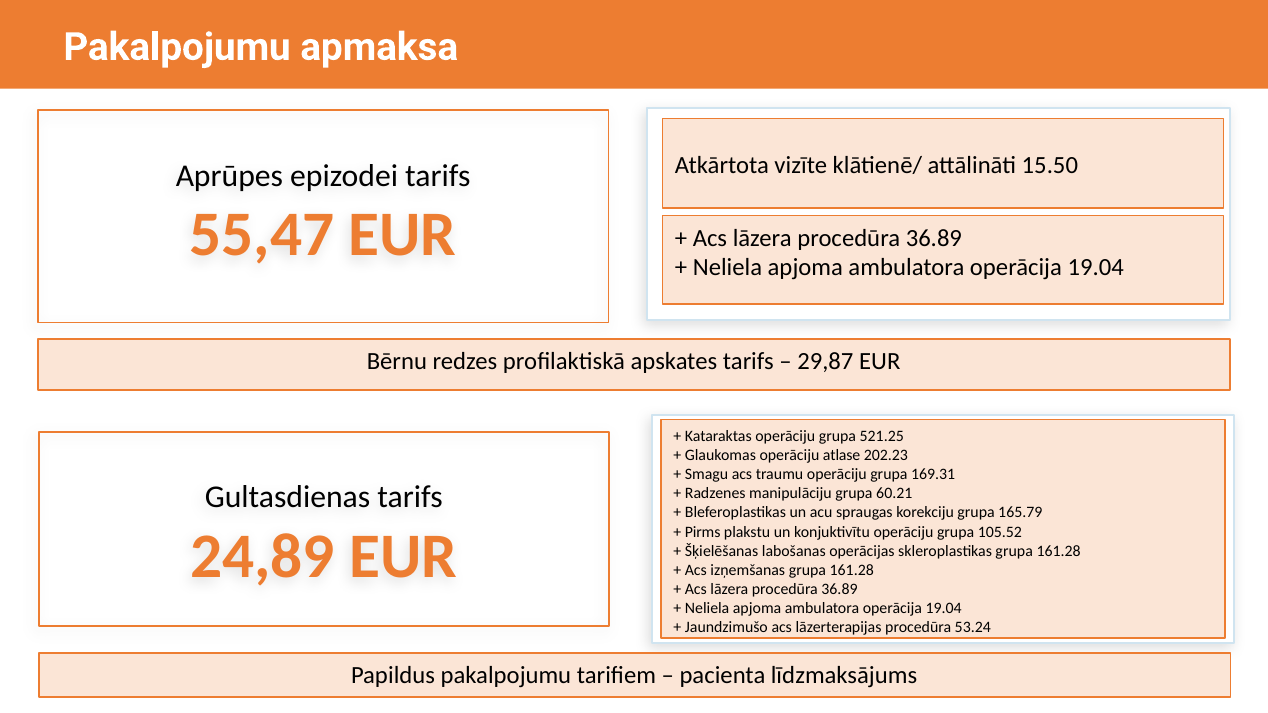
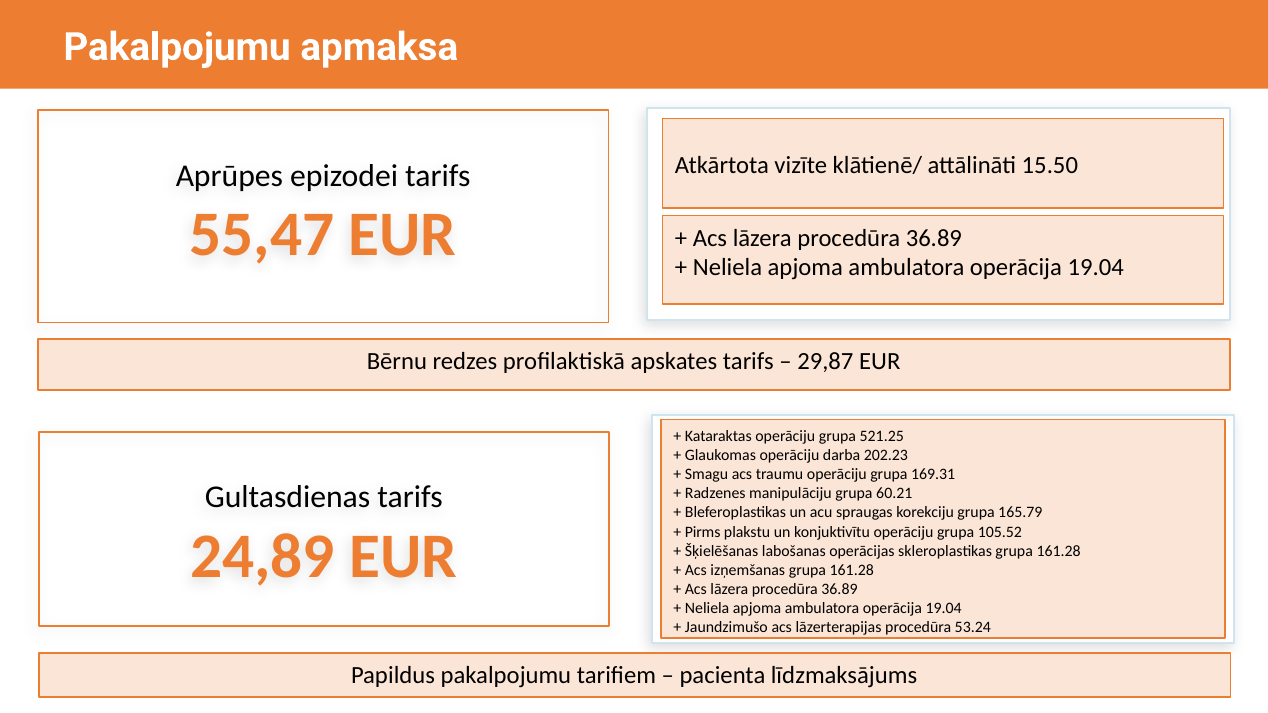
atlase: atlase -> darba (842, 456)
